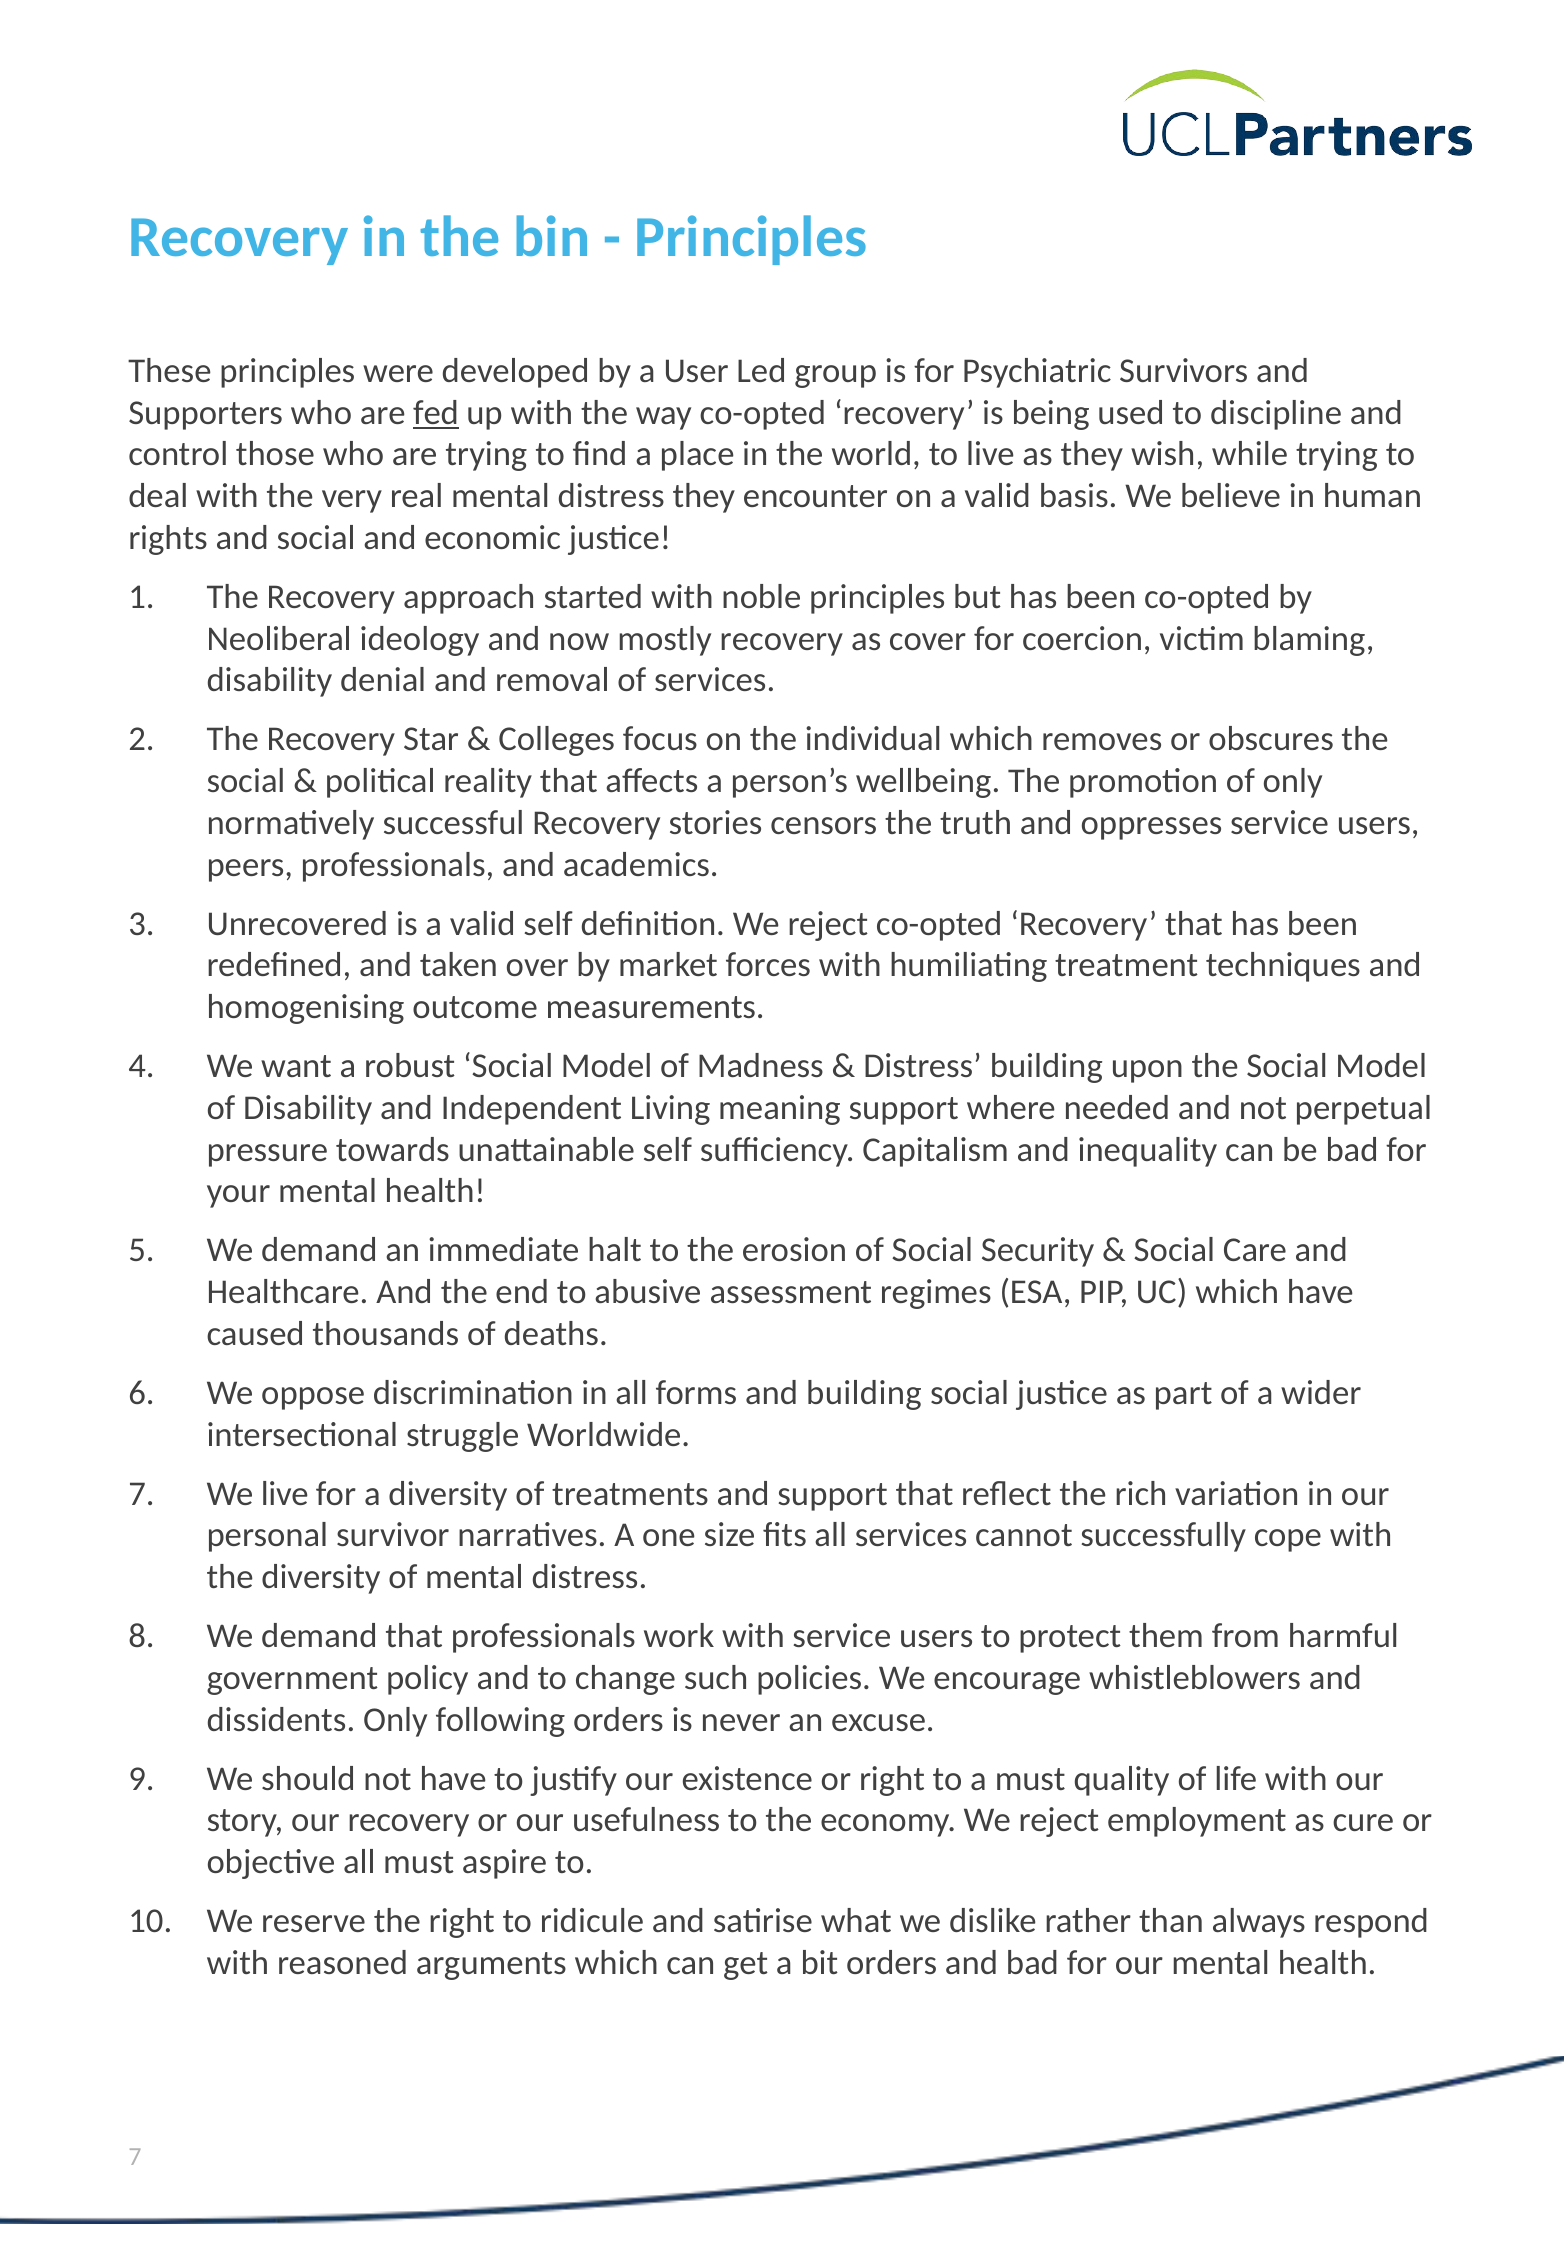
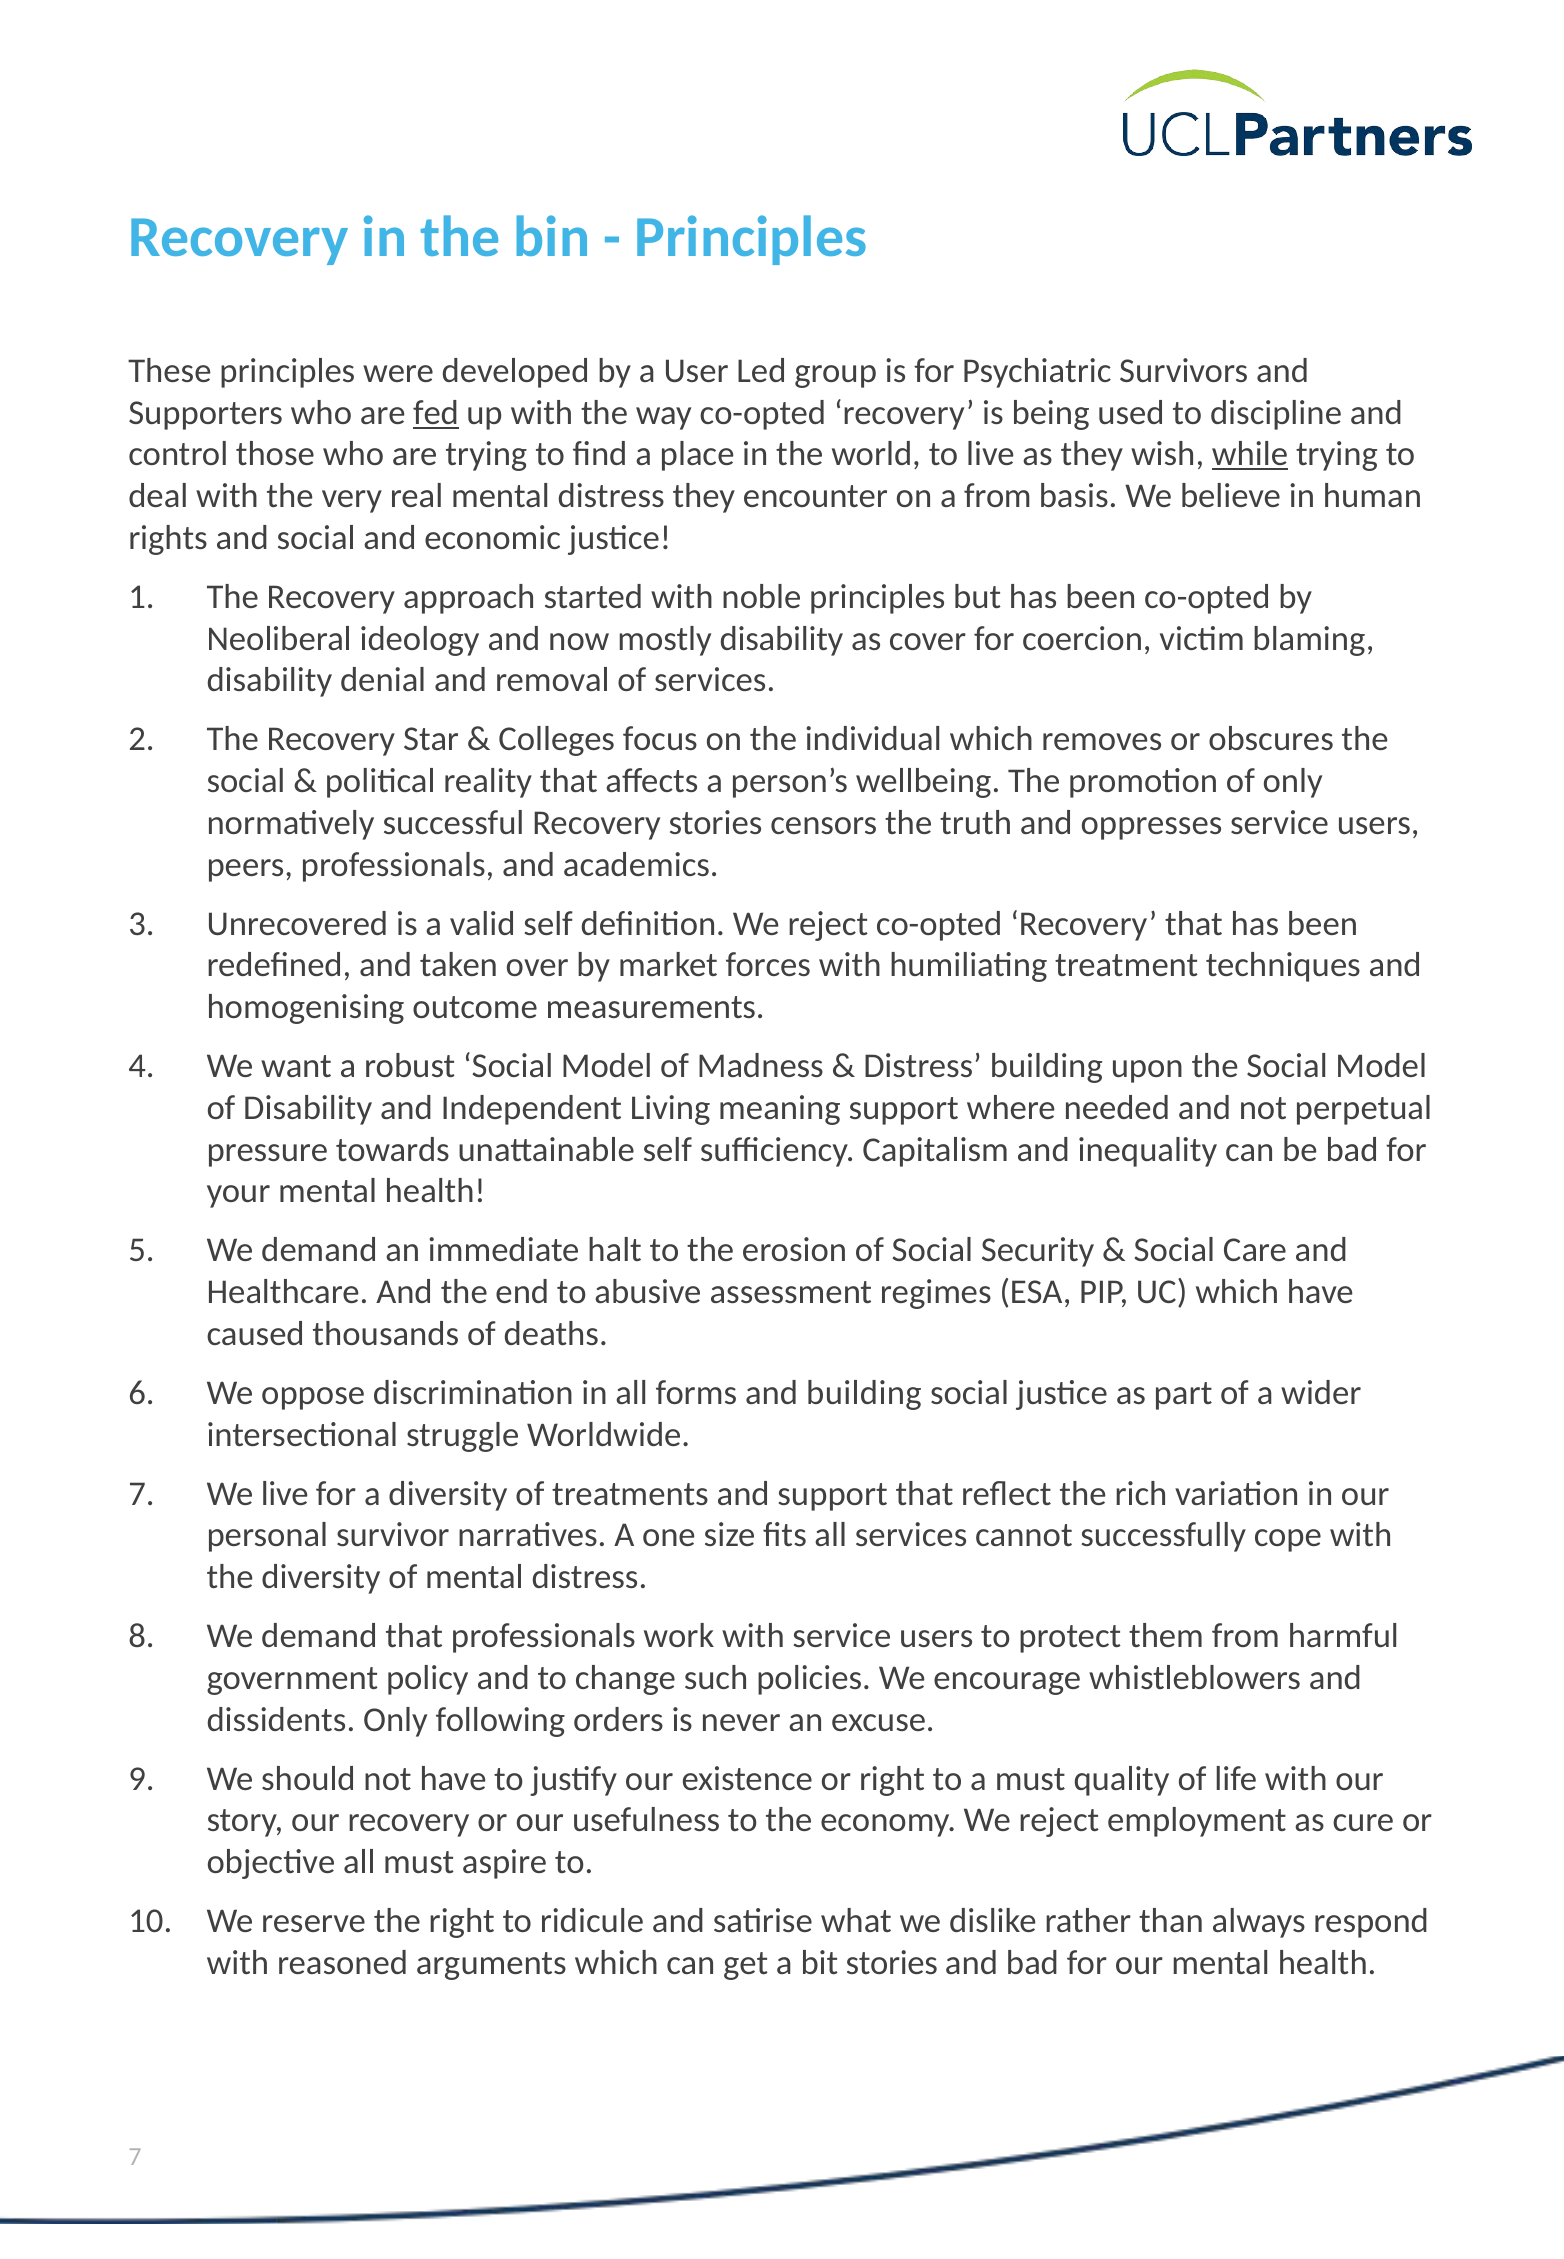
while underline: none -> present (1250, 454)
on a valid: valid -> from (998, 496)
mostly recovery: recovery -> disability (781, 639)
bit orders: orders -> stories (892, 1963)
